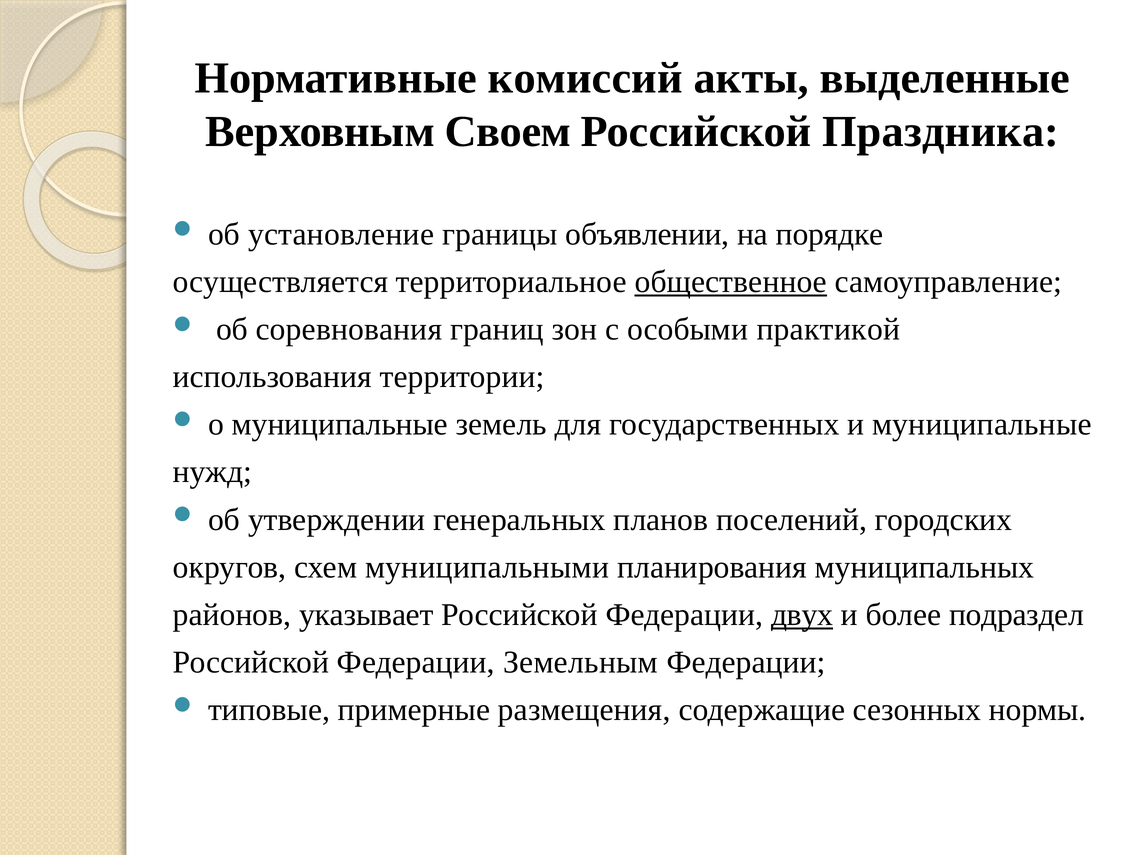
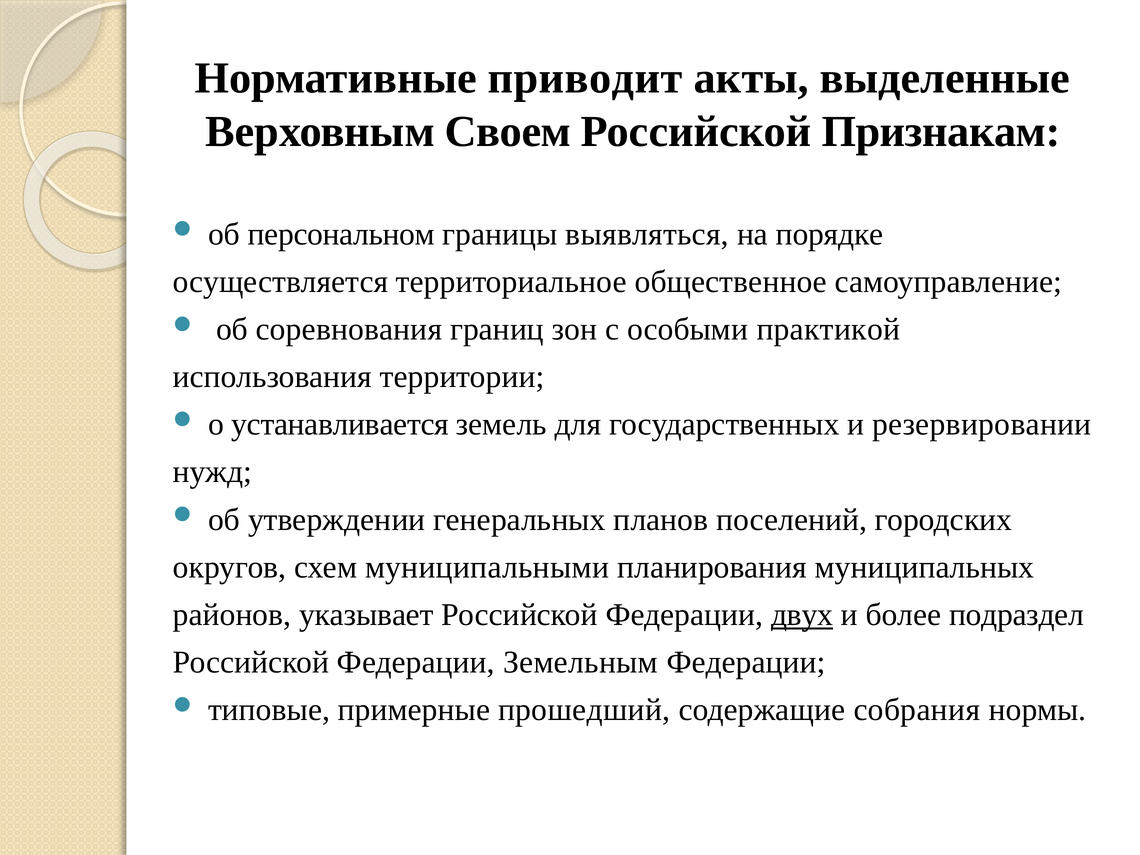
комиссий: комиссий -> приводит (585, 78)
Праздника: Праздника -> Признакам (941, 131)
установление: установление -> персональном (341, 234)
объявлении: объявлении -> выявляться (647, 234)
общественное underline: present -> none (731, 282)
о муниципальные: муниципальные -> устанавливается (340, 424)
и муниципальные: муниципальные -> резервировании (982, 424)
размещения: размещения -> прошедший (584, 710)
сезонных: сезонных -> собрания (917, 710)
